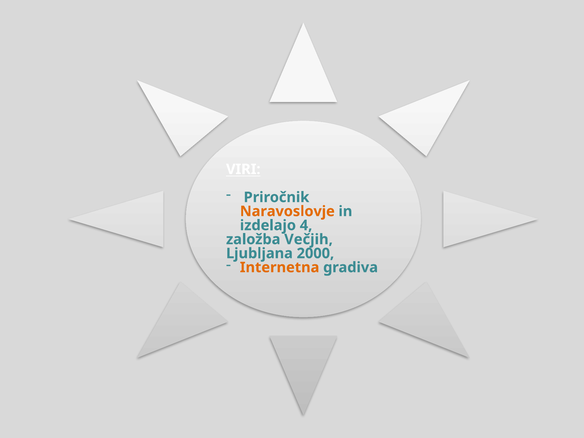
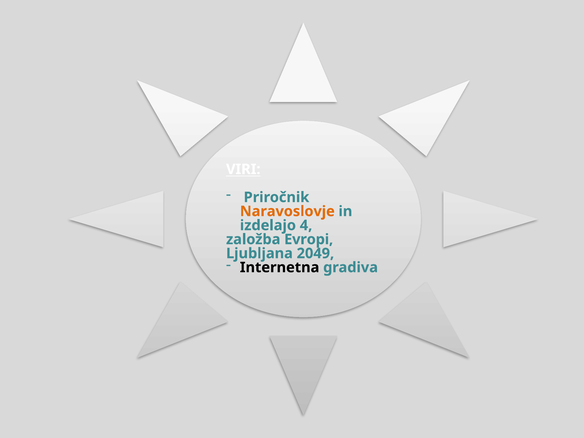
Večjih: Večjih -> Evropi (309, 239)
2000: 2000 -> 2049 (315, 253)
Internetna colour: orange -> black (280, 267)
